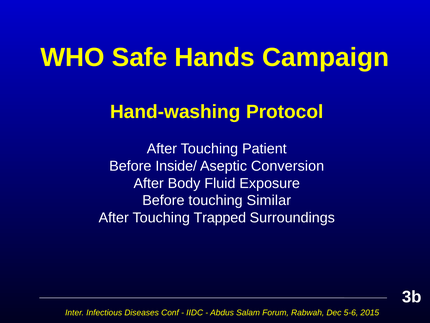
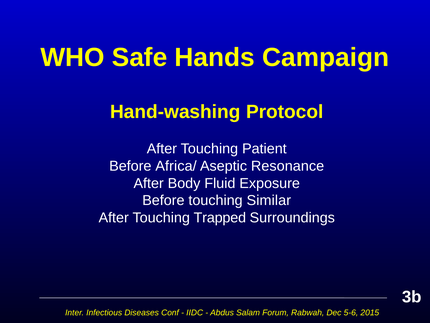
Inside/: Inside/ -> Africa/ (176, 166)
Conversion: Conversion -> Resonance (288, 166)
